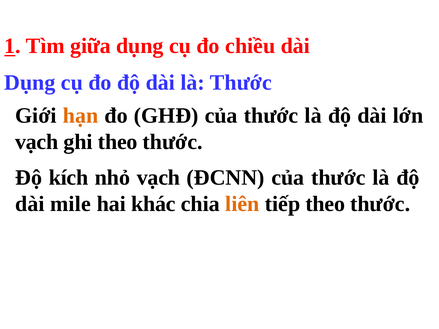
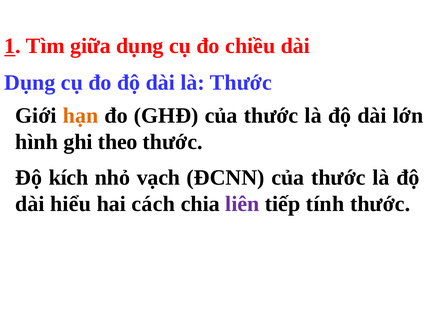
vạch: vạch -> hình (37, 142)
mile: mile -> hiểu (71, 204)
khác: khác -> cách (153, 204)
liên colour: orange -> purple (242, 204)
tiếp theo: theo -> tính (325, 204)
